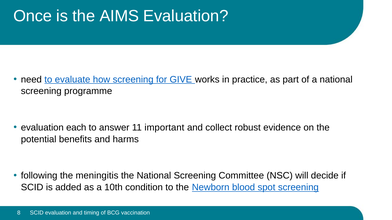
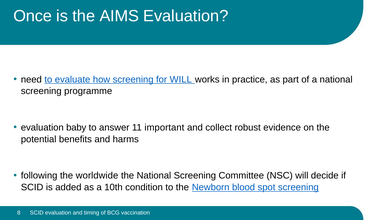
for GIVE: GIVE -> WILL (181, 80)
each: each -> baby (76, 128)
meningitis: meningitis -> worldwide (97, 176)
